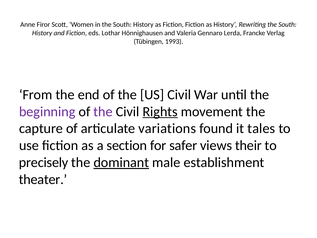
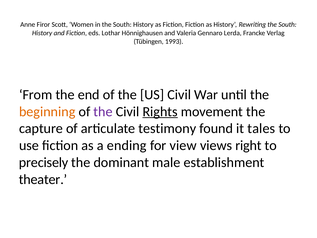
beginning colour: purple -> orange (47, 112)
variations: variations -> testimony (167, 128)
section: section -> ending (127, 145)
safer: safer -> view (183, 145)
their: their -> right (248, 145)
dominant underline: present -> none (121, 162)
